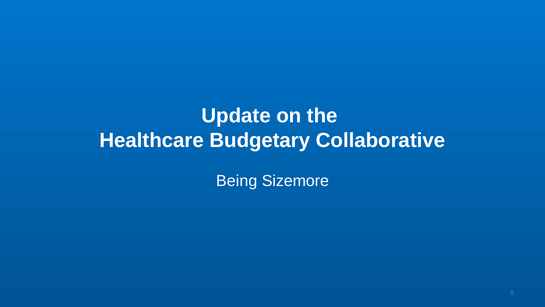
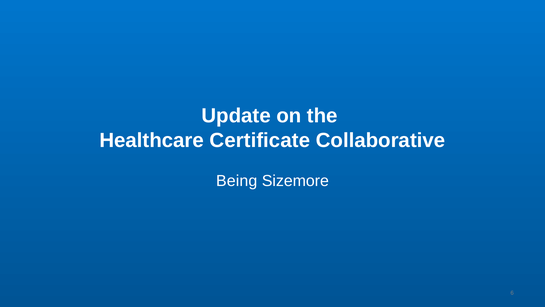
Budgetary: Budgetary -> Certificate (260, 140)
